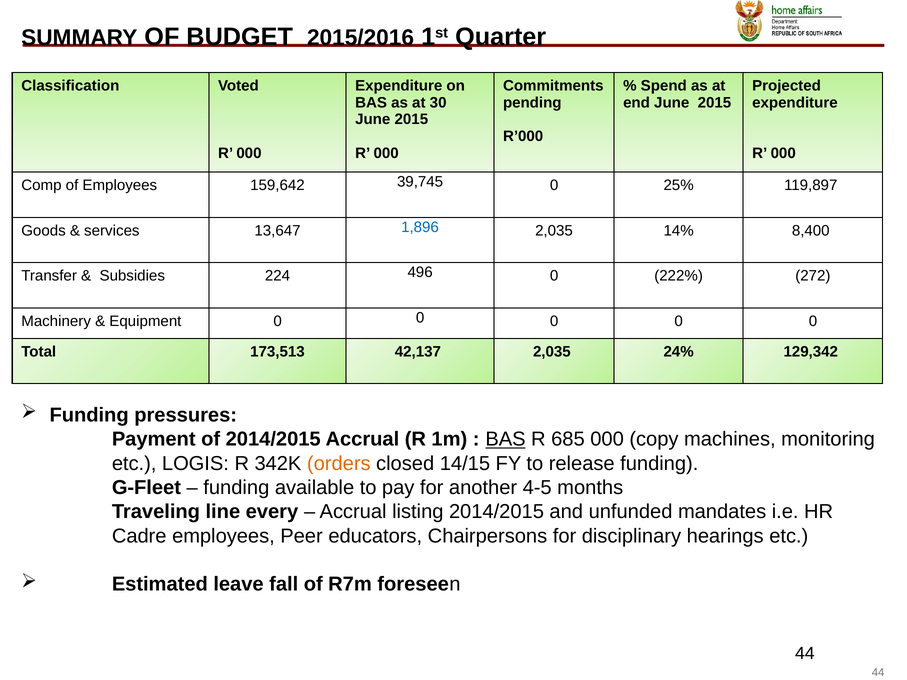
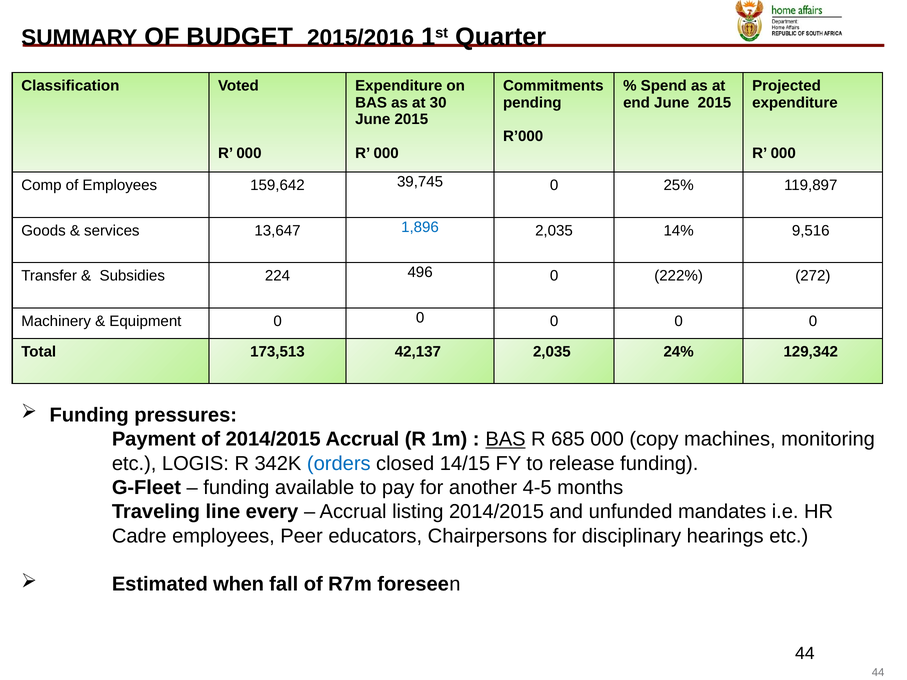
8,400: 8,400 -> 9,516 (811, 231)
orders colour: orange -> blue (339, 464)
leave: leave -> when (239, 584)
